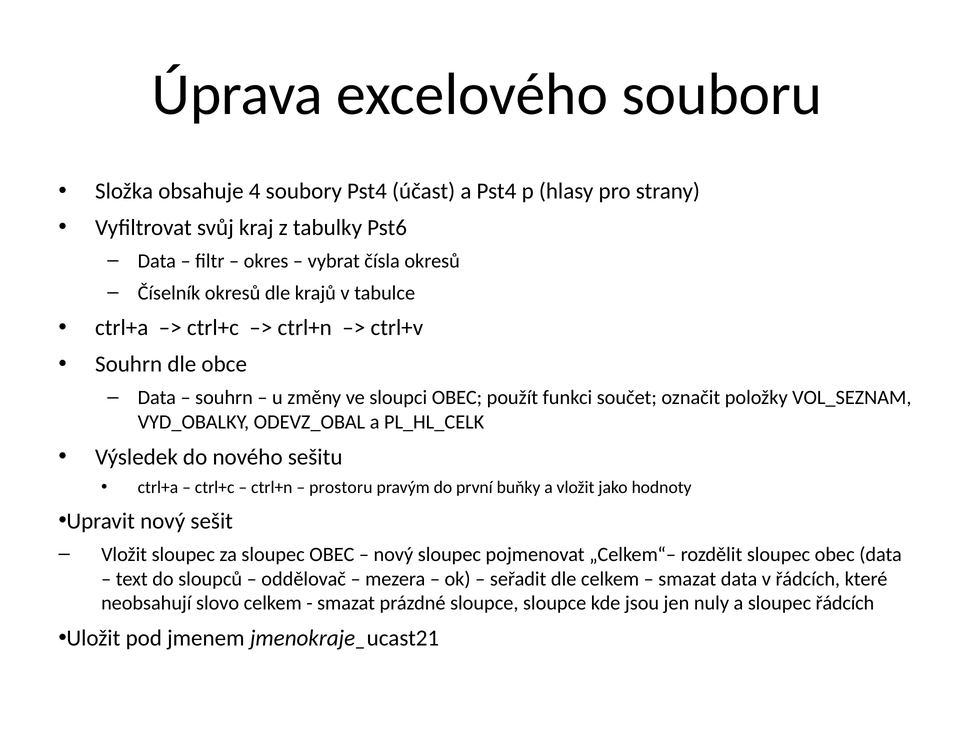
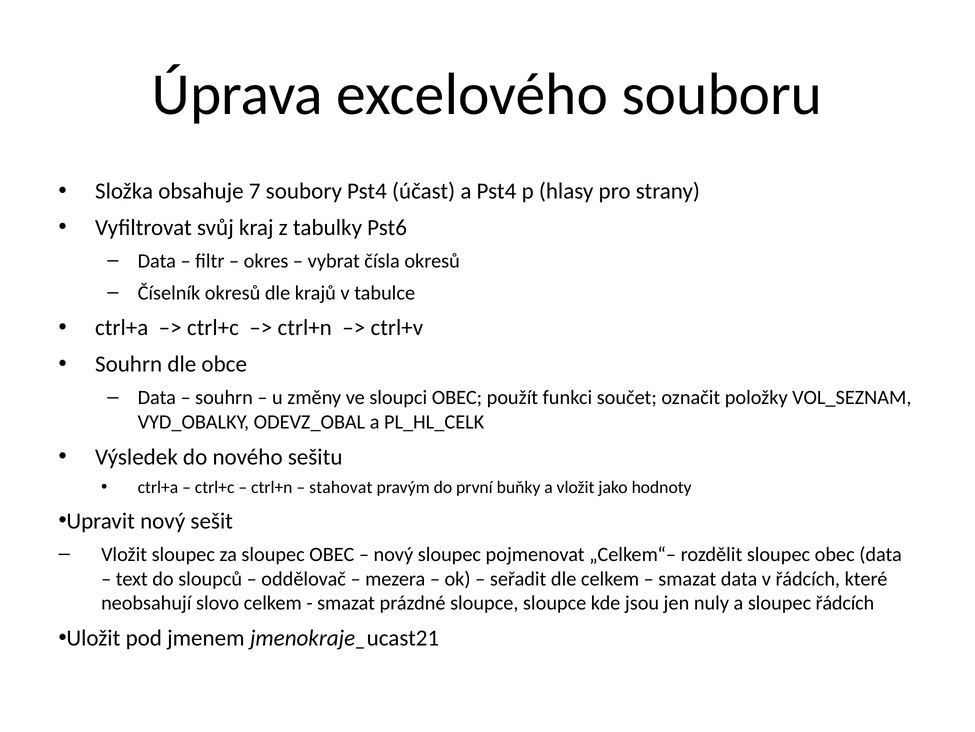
4: 4 -> 7 (255, 191)
prostoru: prostoru -> stahovat (341, 487)
